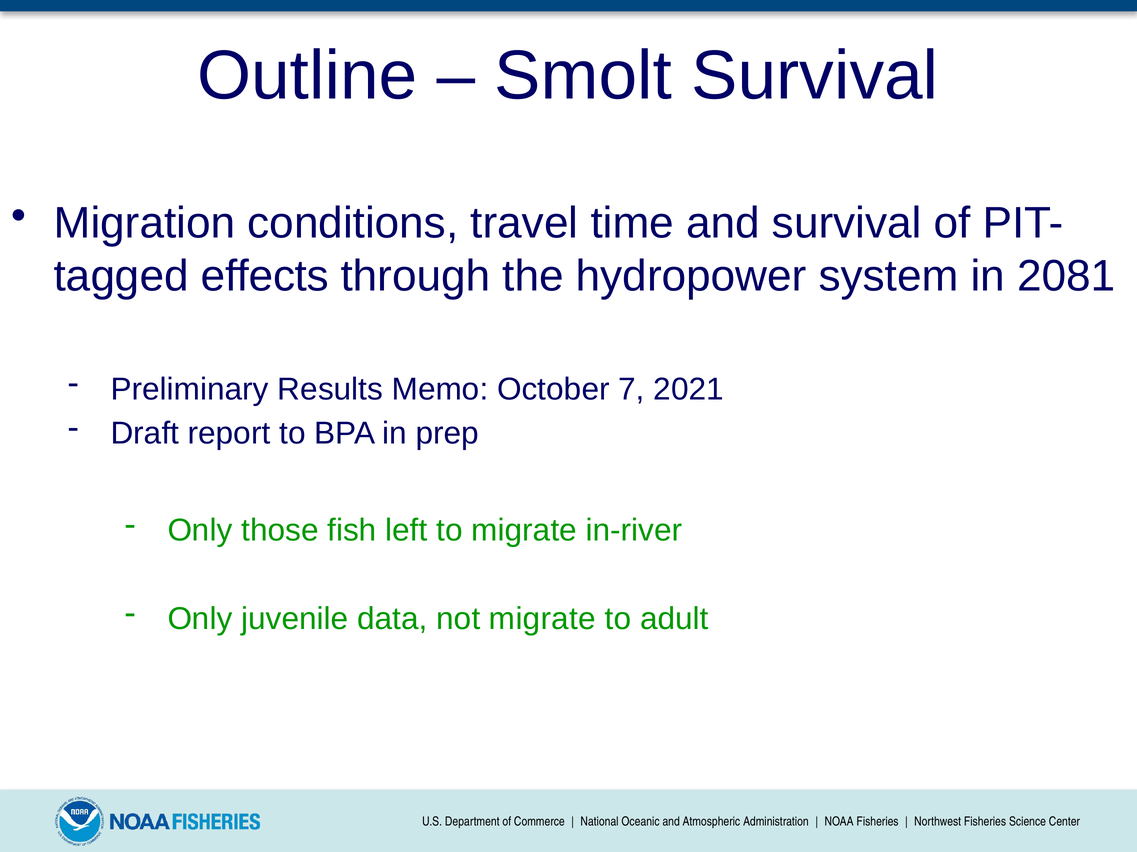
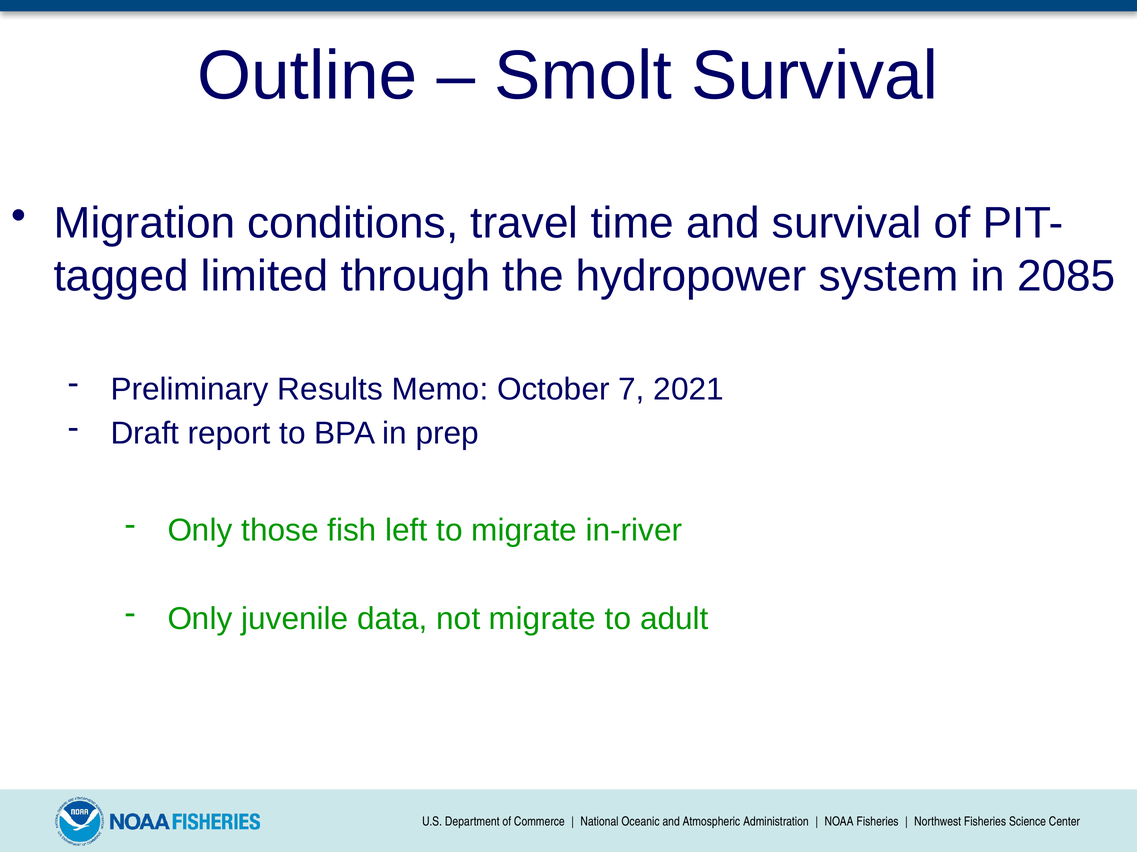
effects: effects -> limited (265, 277)
2081: 2081 -> 2085 (1066, 277)
